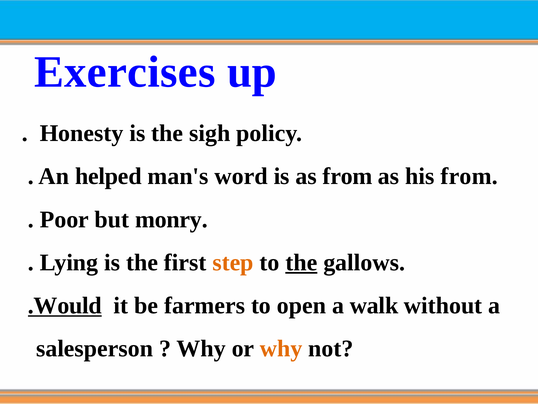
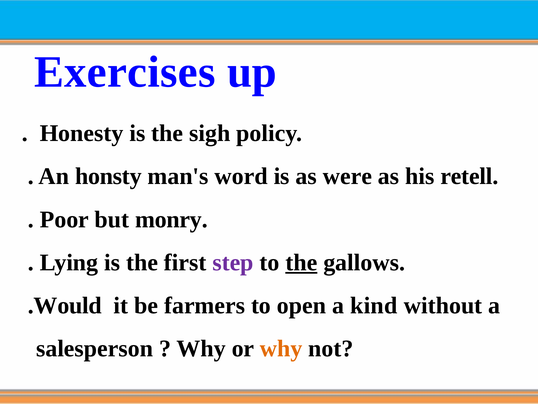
helped: helped -> honsty (108, 176)
as from: from -> were (347, 176)
his from: from -> retell (469, 176)
step colour: orange -> purple (233, 262)
.Would underline: present -> none (65, 305)
walk: walk -> kind (374, 305)
